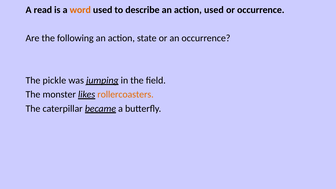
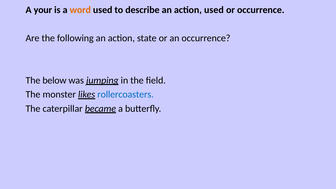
read: read -> your (43, 10)
pickle: pickle -> below (54, 80)
rollercoasters colour: orange -> blue (126, 94)
